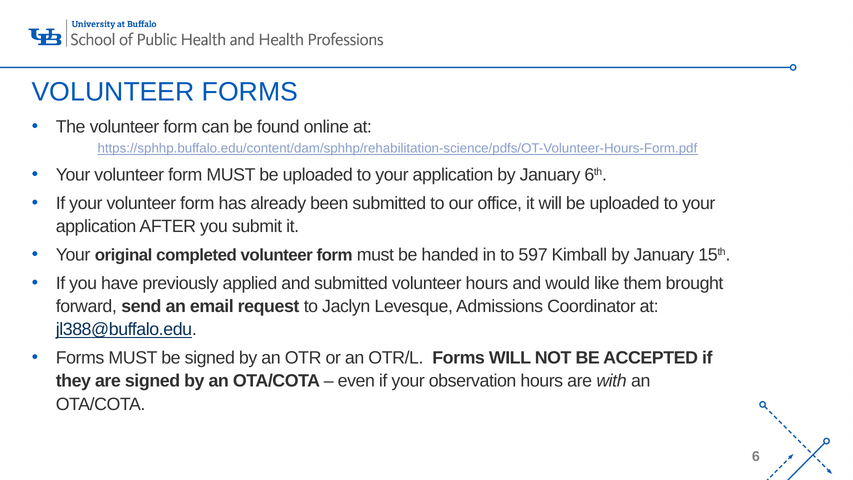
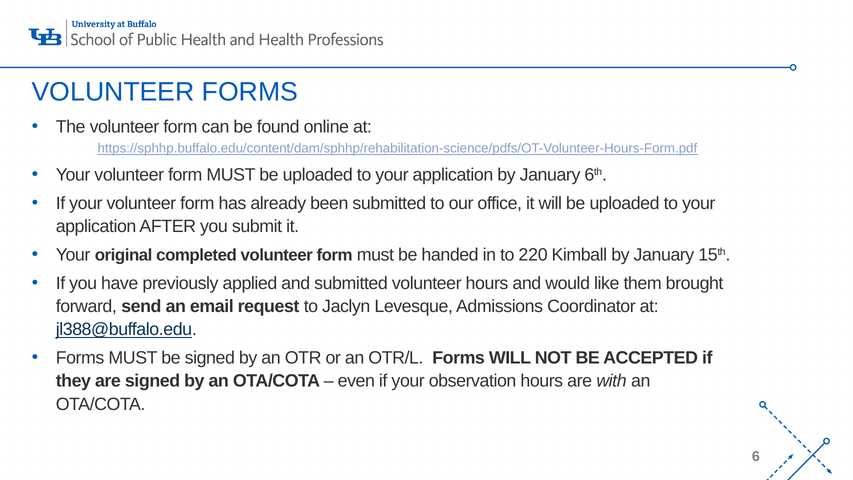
597: 597 -> 220 (533, 255)
